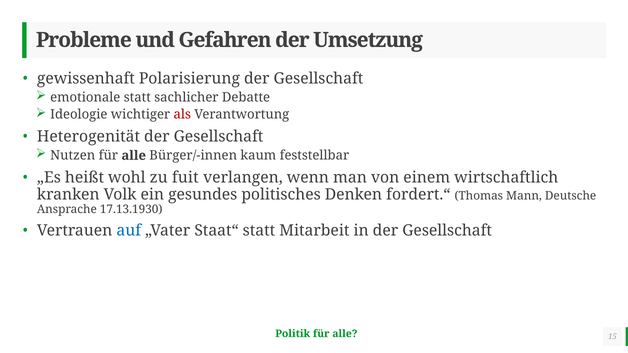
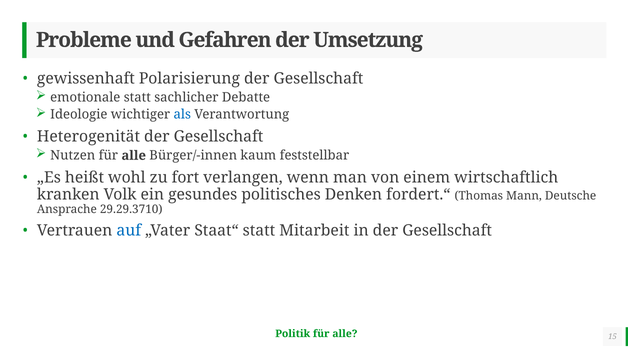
als colour: red -> blue (182, 115)
fuit: fuit -> fort (185, 178)
17.13.1930: 17.13.1930 -> 29.29.3710 (131, 210)
